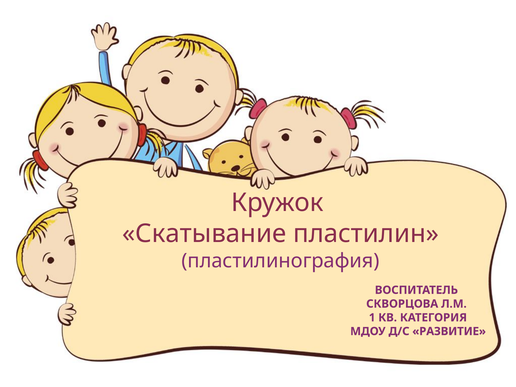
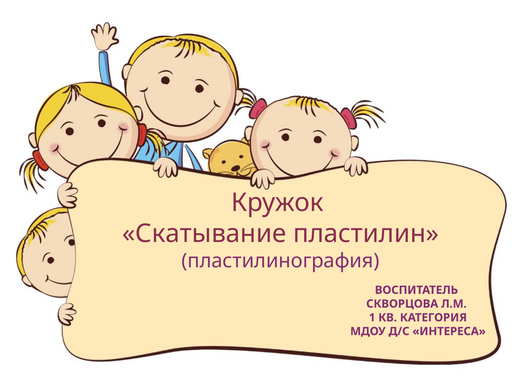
РАЗВИТИЕ: РАЗВИТИЕ -> ИНТЕРЕСА (449, 331)
